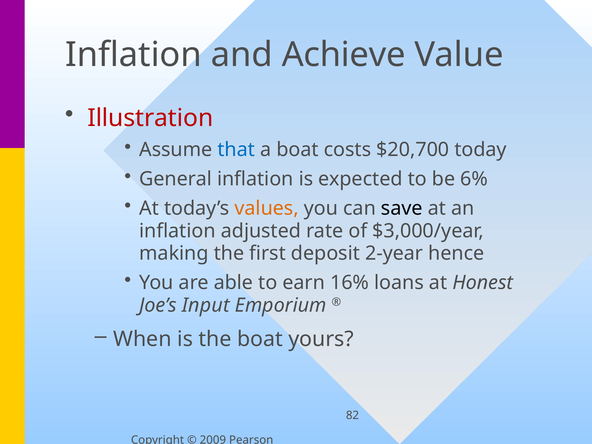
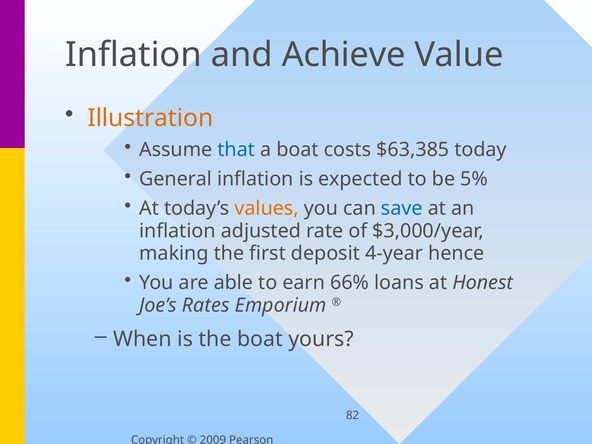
Illustration colour: red -> orange (150, 118)
$20,700: $20,700 -> $63,385 (413, 150)
6%: 6% -> 5% (474, 179)
save colour: black -> blue (402, 208)
2-year: 2-year -> 4-year (394, 253)
16%: 16% -> 66% (350, 283)
Input: Input -> Rates (206, 305)
